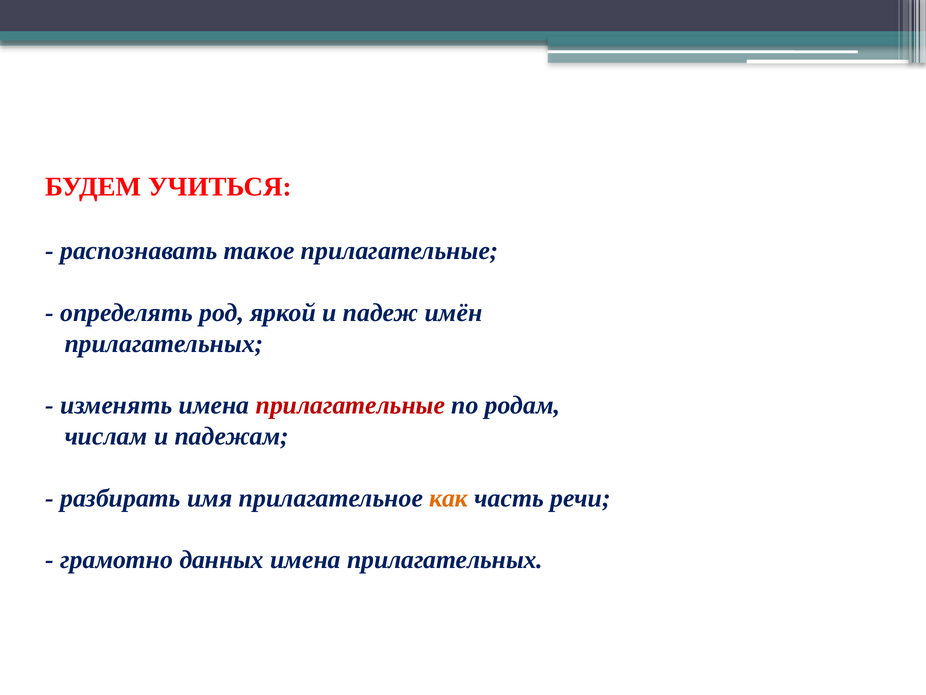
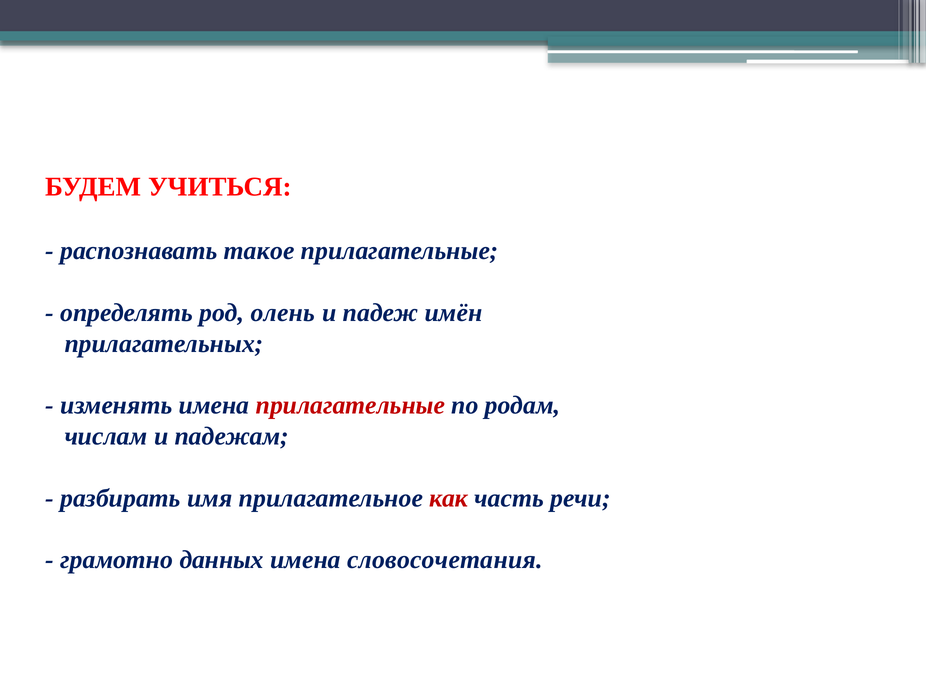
яркой: яркой -> олень (283, 313)
как colour: orange -> red (449, 498)
имена прилагательных: прилагательных -> словосочетания (445, 560)
